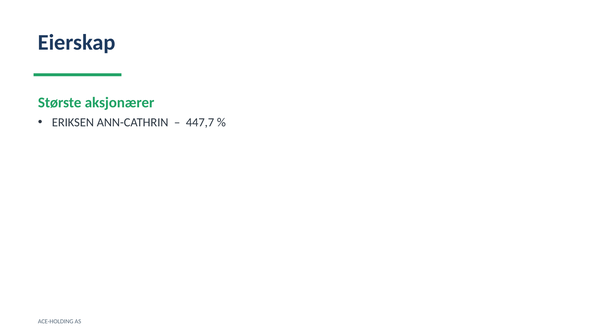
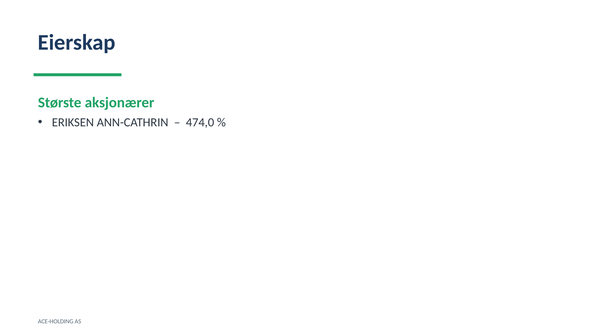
447,7: 447,7 -> 474,0 (200, 123)
